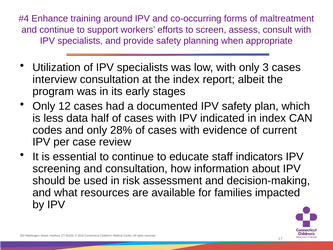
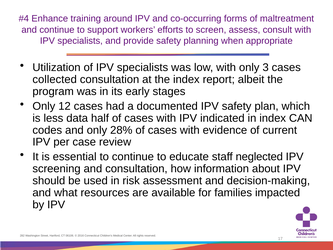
interview: interview -> collected (55, 79)
indicators: indicators -> neglected (259, 157)
